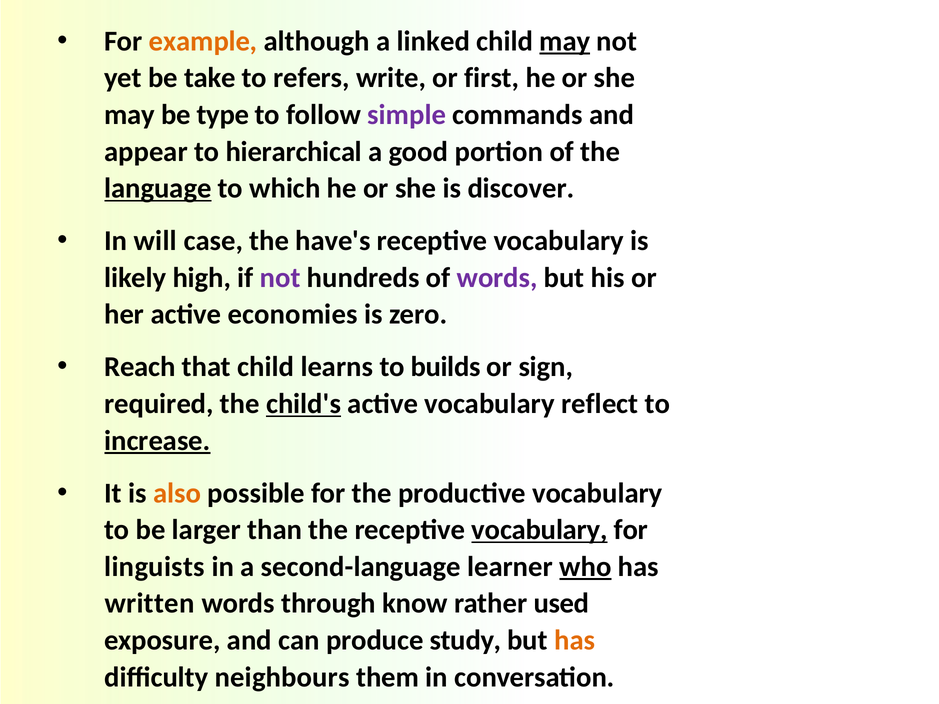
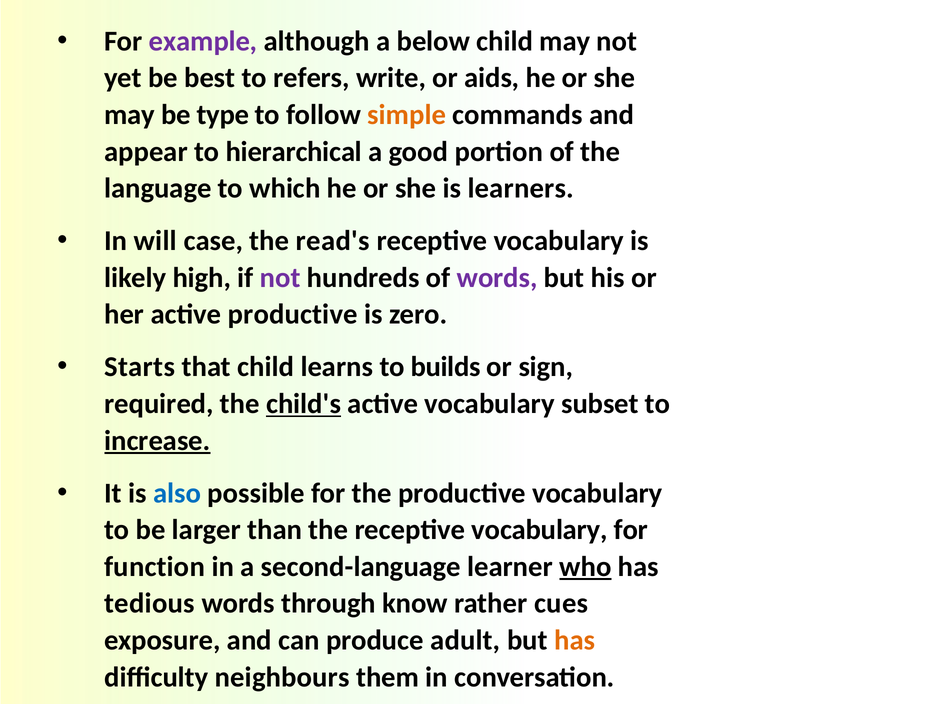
example colour: orange -> purple (203, 41)
linked: linked -> below (433, 41)
may underline: present -> none (565, 41)
take: take -> best (210, 78)
first: first -> aids (492, 78)
simple colour: purple -> orange (407, 115)
language underline: present -> none (158, 188)
discover: discover -> learners (521, 188)
have's: have's -> read's (333, 241)
active economies: economies -> productive (293, 315)
Reach: Reach -> Starts (140, 367)
reflect: reflect -> subset (600, 404)
also colour: orange -> blue (177, 493)
vocabulary underline: present -> none (540, 530)
linguists: linguists -> function (155, 567)
written: written -> tedious (150, 604)
used: used -> cues (561, 604)
study: study -> adult (465, 641)
